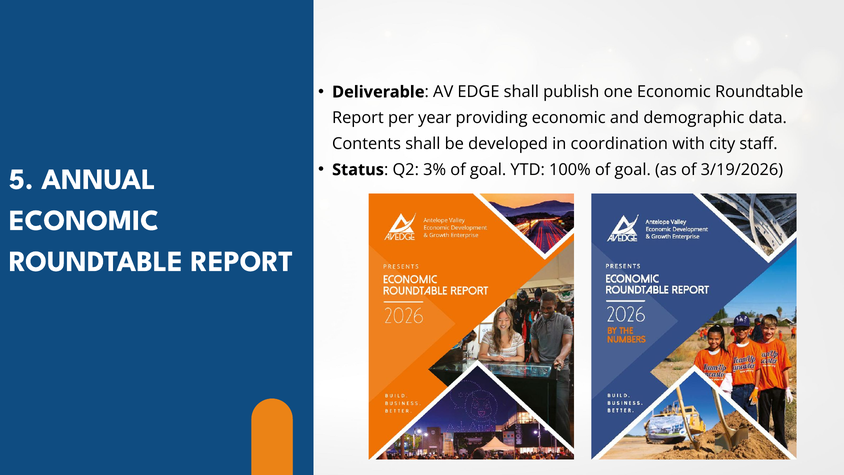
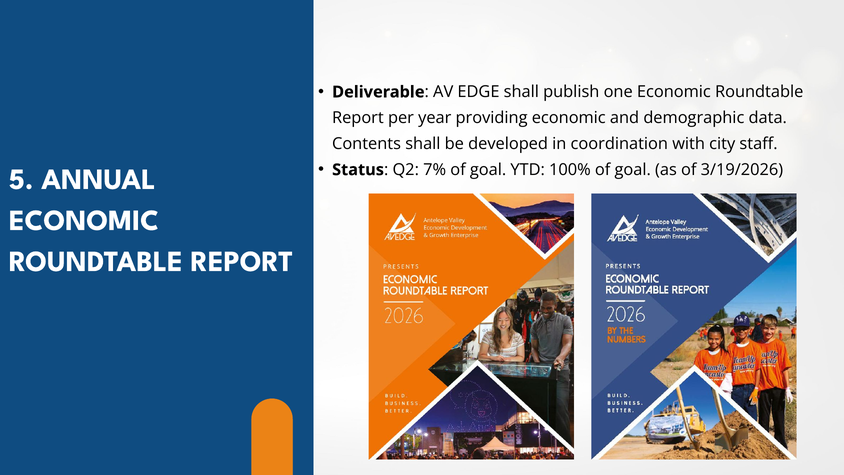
3%: 3% -> 7% (435, 170)
